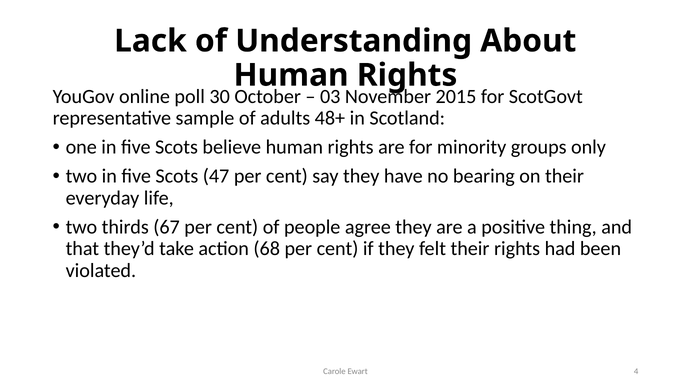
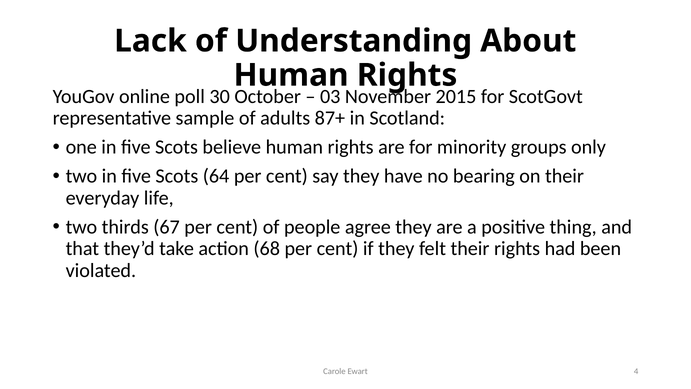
48+: 48+ -> 87+ (330, 118)
47: 47 -> 64 (216, 176)
